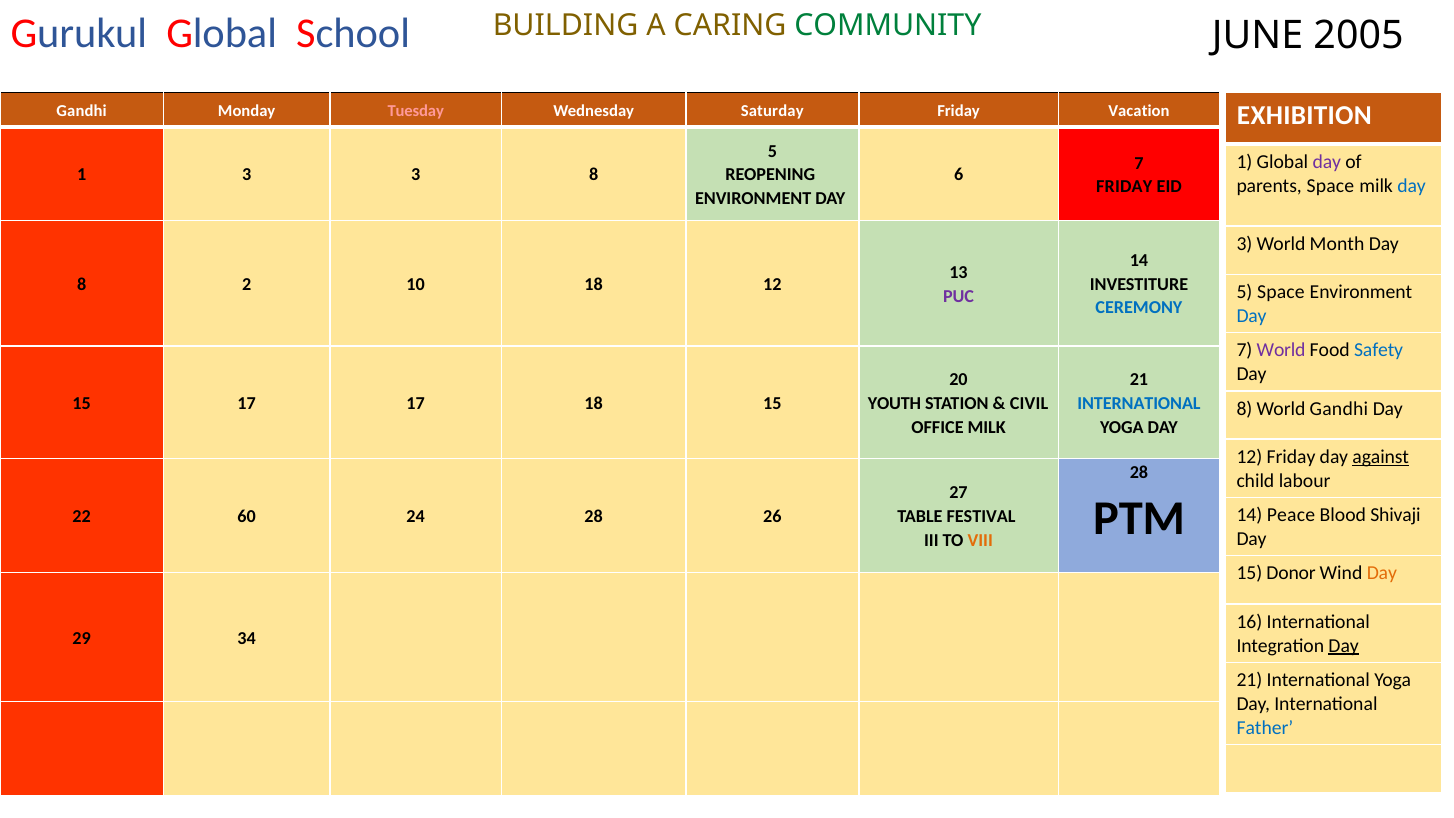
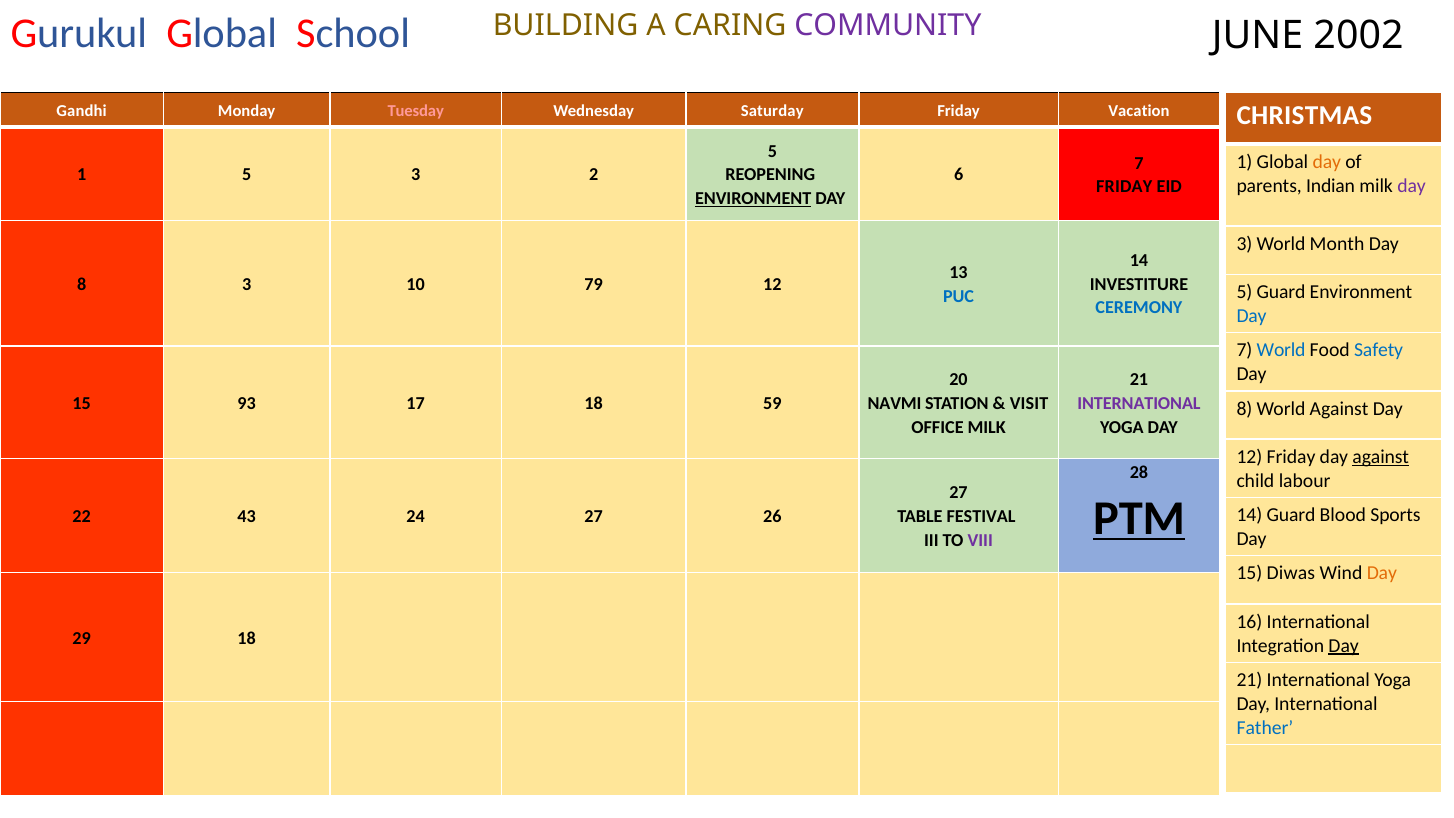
COMMUNITY colour: green -> purple (888, 26)
2005: 2005 -> 2002 (1359, 35)
EXHIBITION: EXHIBITION -> CHRISTMAS (1304, 115)
day colour: purple -> orange (1327, 162)
1 3: 3 -> 5 (247, 175)
3 8: 8 -> 2 (594, 175)
parents Space: Space -> Indian (1331, 186)
day colour: blue -> purple (1412, 186)
ENVIRONMENT underline: none -> present (753, 199)
8 2: 2 -> 3 (247, 284)
10 18: 18 -> 79 (594, 284)
5 Space: Space -> Guard (1281, 292)
PUC colour: purple -> blue (959, 296)
World colour: purple -> blue (1281, 350)
15 17: 17 -> 93 (247, 403)
18 15: 15 -> 59 (772, 403)
YOUTH: YOUTH -> NAVMI (895, 403)
CIVIL: CIVIL -> VISIT (1029, 403)
INTERNATIONAL colour: blue -> purple (1139, 403)
World Gandhi: Gandhi -> Against (1339, 409)
PTM underline: none -> present (1139, 518)
14 Peace: Peace -> Guard (1291, 515)
Shivaji: Shivaji -> Sports (1395, 515)
60: 60 -> 43 (247, 516)
24 28: 28 -> 27 (594, 516)
VIII colour: orange -> purple (980, 540)
Donor: Donor -> Diwas (1291, 573)
29 34: 34 -> 18 (247, 638)
